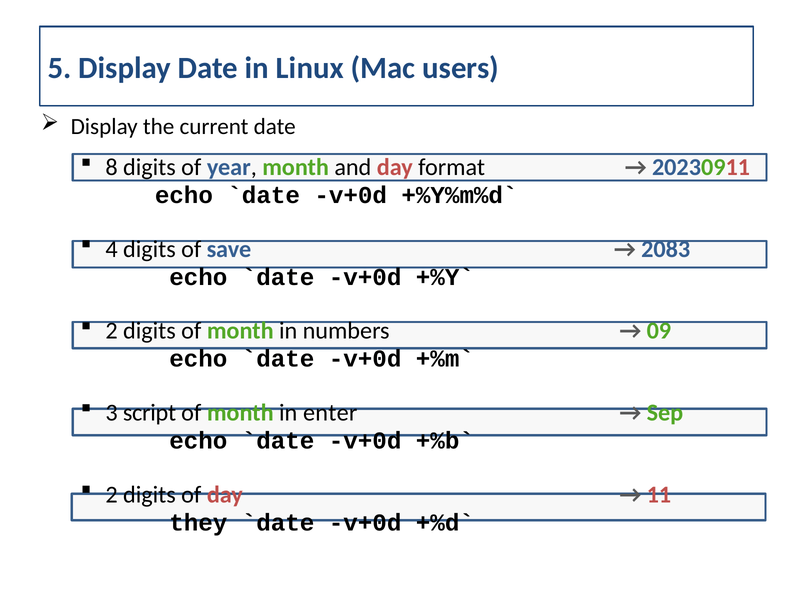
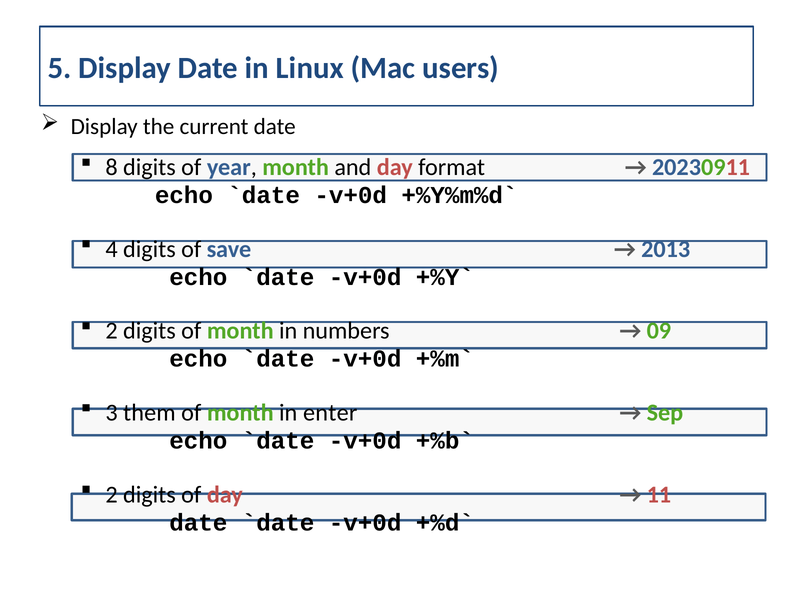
2083: 2083 -> 2013 (666, 249)
script: script -> them (149, 413)
they: they -> date (198, 522)
